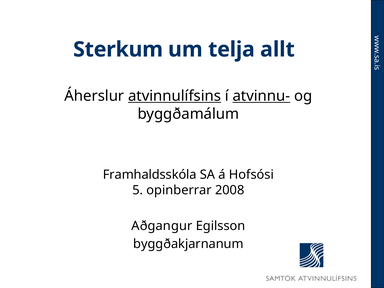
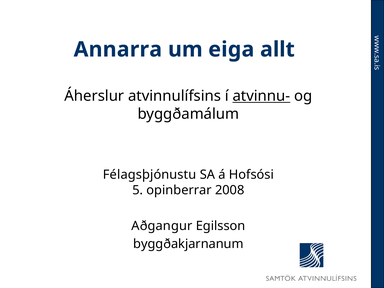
Sterkum: Sterkum -> Annarra (118, 49)
telja: telja -> eiga (231, 49)
atvinnulífsins underline: present -> none (175, 96)
Framhaldsskóla: Framhaldsskóla -> Félagsþjónustu (150, 175)
